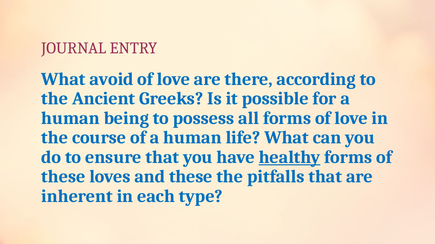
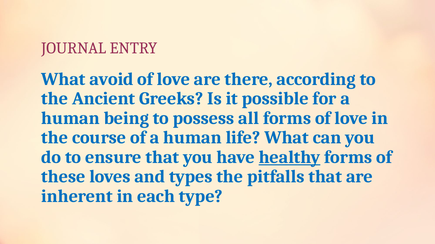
and these: these -> types (191, 177)
